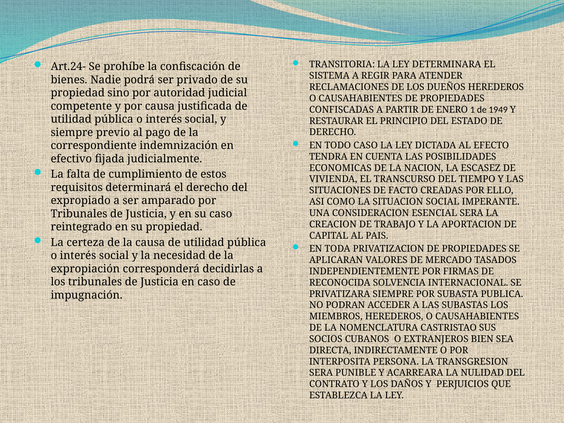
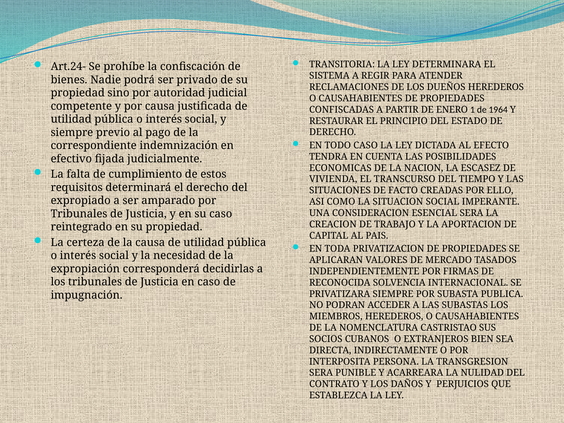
1949: 1949 -> 1964 (498, 110)
